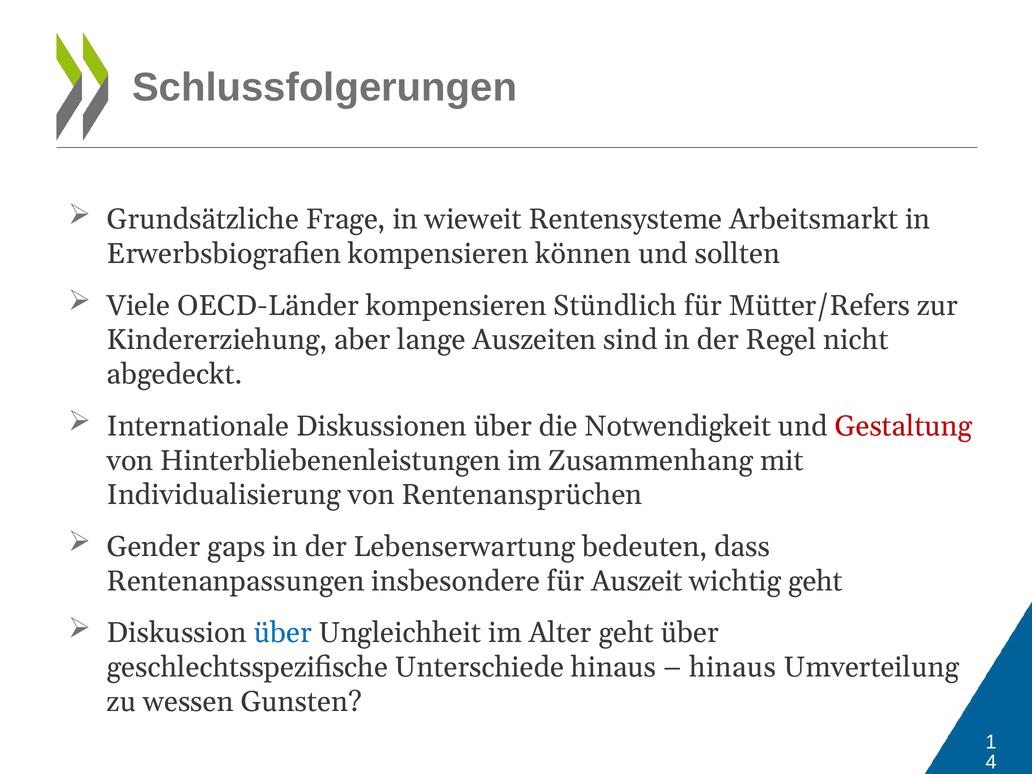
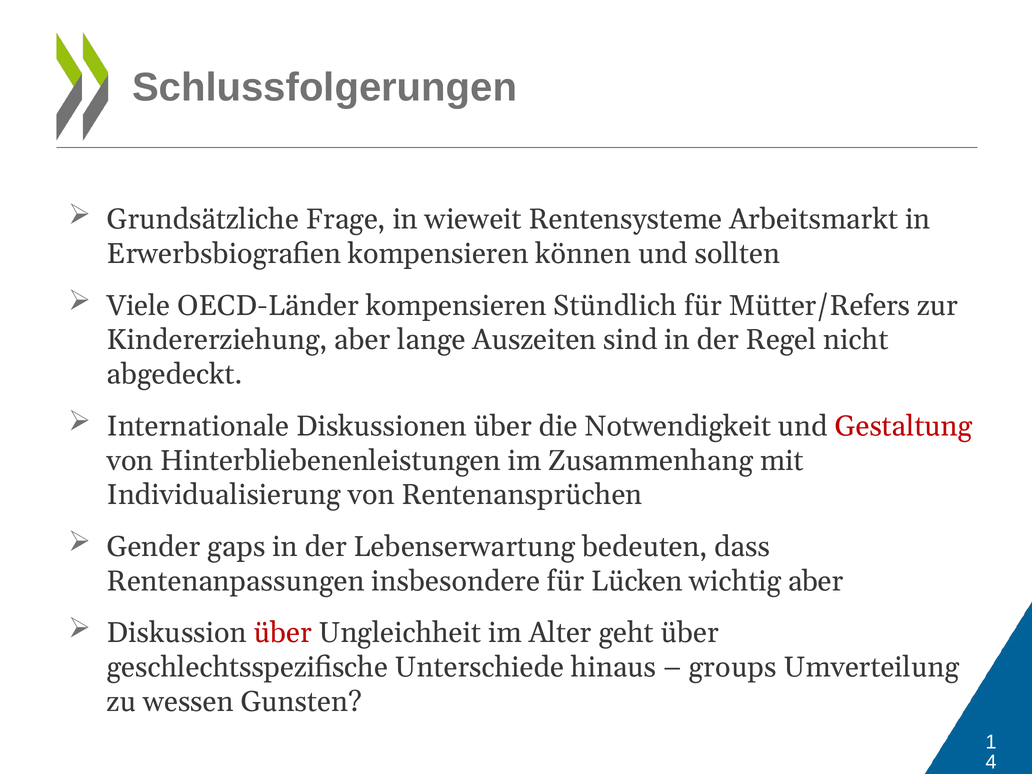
Auszeit: Auszeit -> Lücken (637, 581)
wichtig geht: geht -> aber (816, 581)
über colour: blue -> red (283, 633)
hinaus: hinaus -> groups (733, 667)
